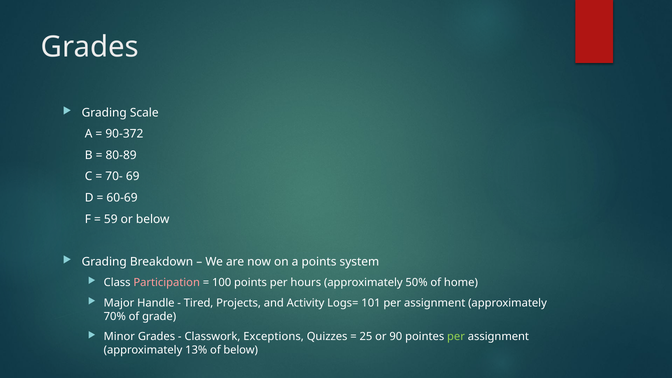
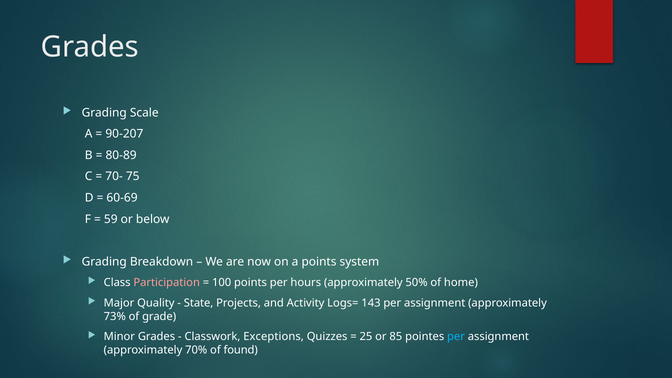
90-372: 90-372 -> 90-207 (124, 134)
69: 69 -> 75 (133, 177)
Handle: Handle -> Quality (156, 303)
Tired: Tired -> State (199, 303)
101: 101 -> 143 (371, 303)
70%: 70% -> 73% (115, 316)
90: 90 -> 85 (396, 337)
per colour: light green -> light blue (456, 337)
13%: 13% -> 70% (196, 350)
of below: below -> found (241, 350)
